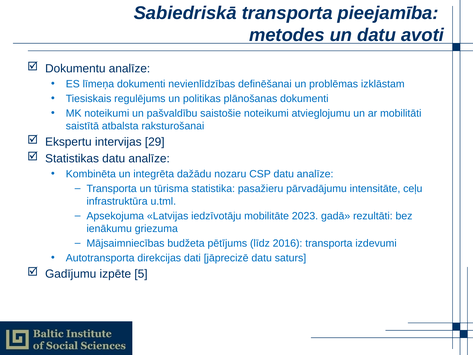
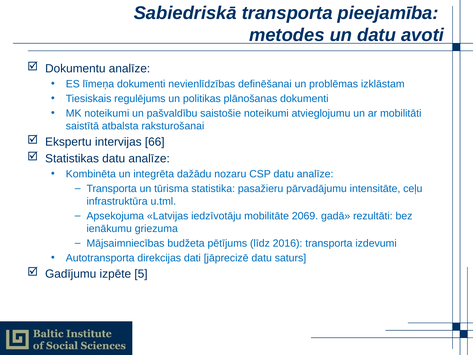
29: 29 -> 66 (155, 142)
2023: 2023 -> 2069 (305, 216)
